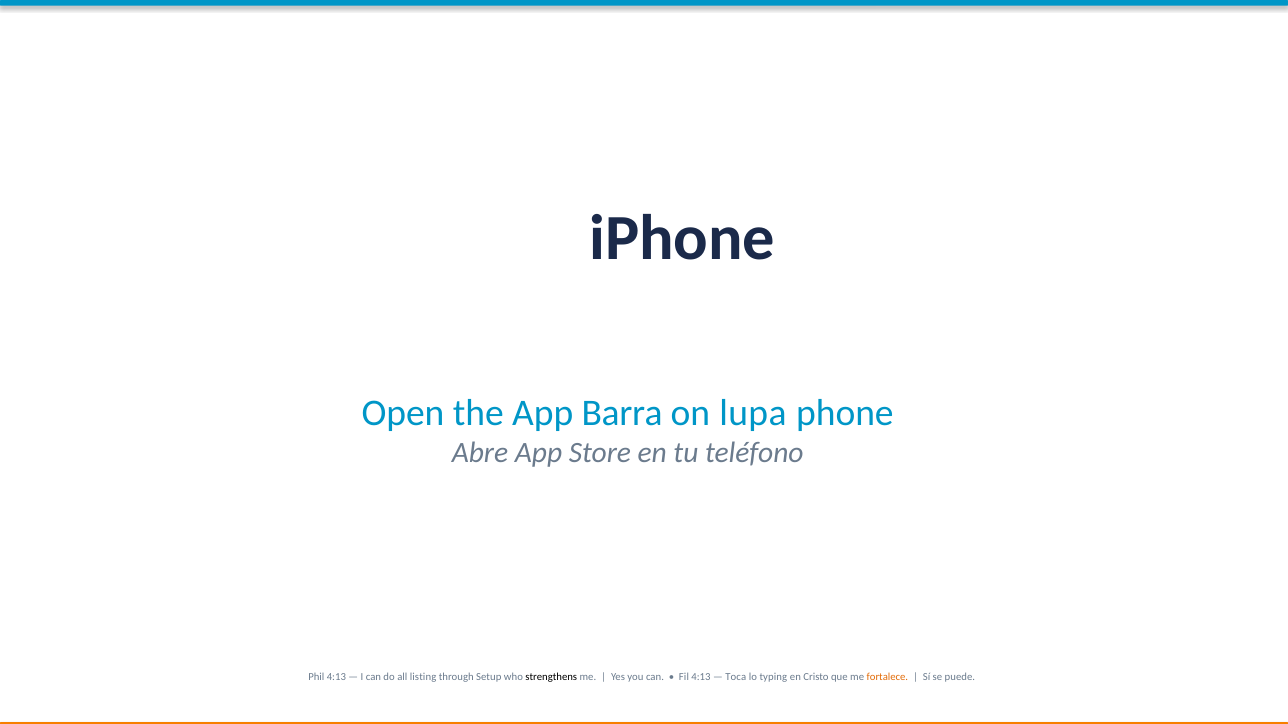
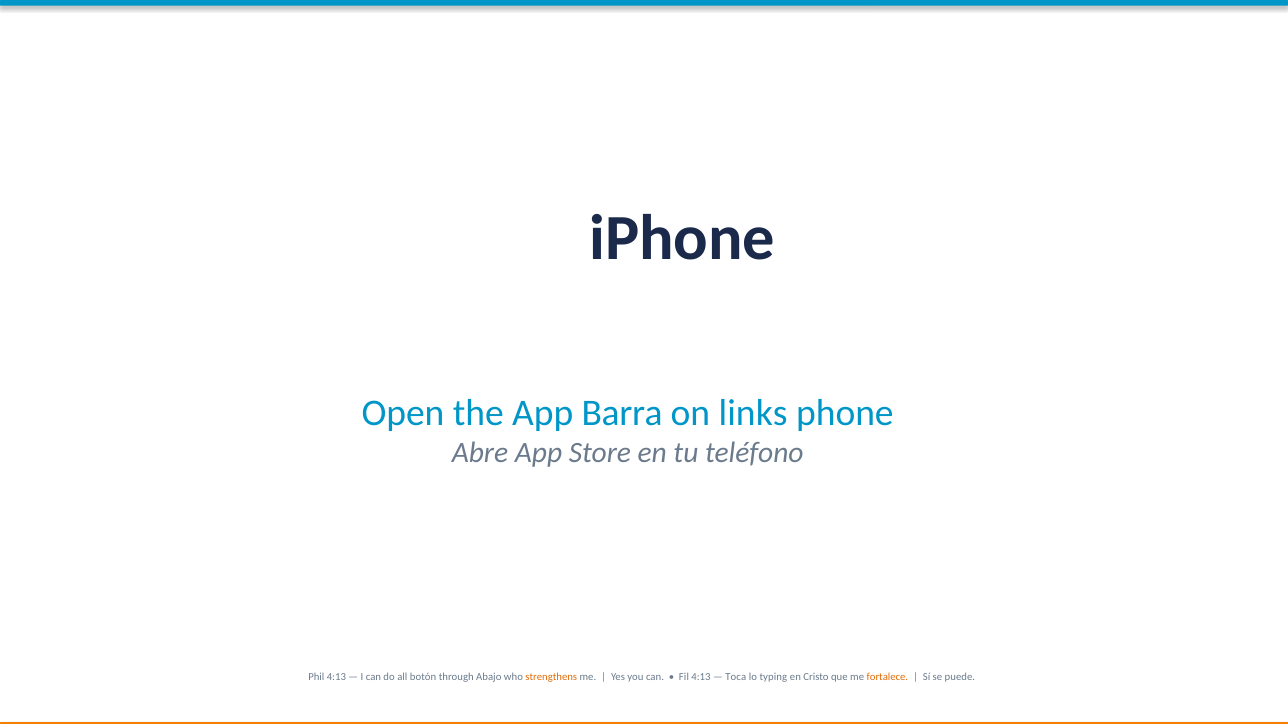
lupa: lupa -> links (753, 414)
listing: listing -> botón (423, 678)
Setup: Setup -> Abajo (489, 678)
strengthens colour: black -> orange (551, 678)
